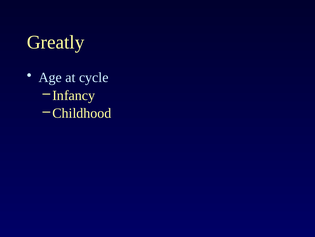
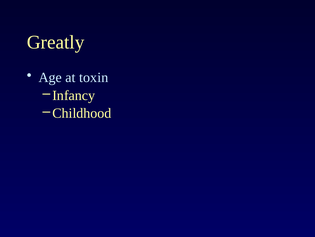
cycle: cycle -> toxin (94, 77)
